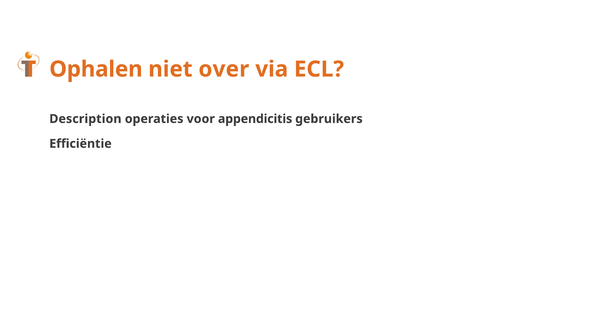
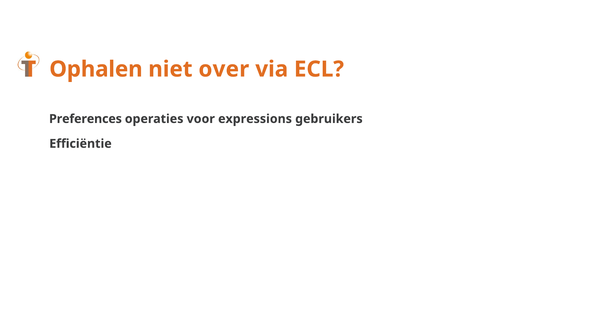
Description: Description -> Preferences (85, 119)
appendicitis: appendicitis -> expressions (255, 119)
